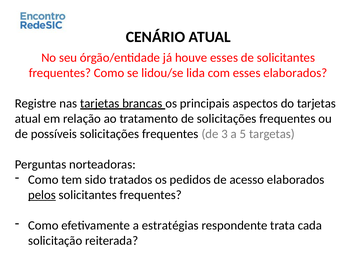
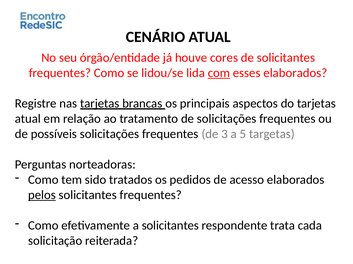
houve esses: esses -> cores (224, 58)
com underline: none -> present (219, 73)
a estratégias: estratégias -> solicitantes (170, 226)
